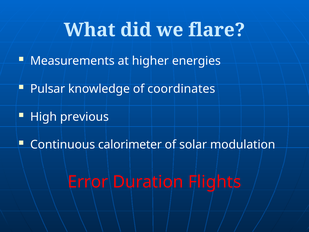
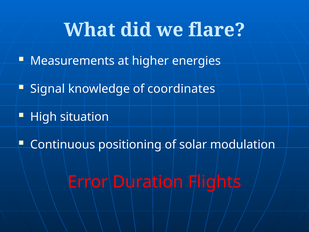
Pulsar: Pulsar -> Signal (48, 89)
previous: previous -> situation (84, 117)
calorimeter: calorimeter -> positioning (130, 145)
